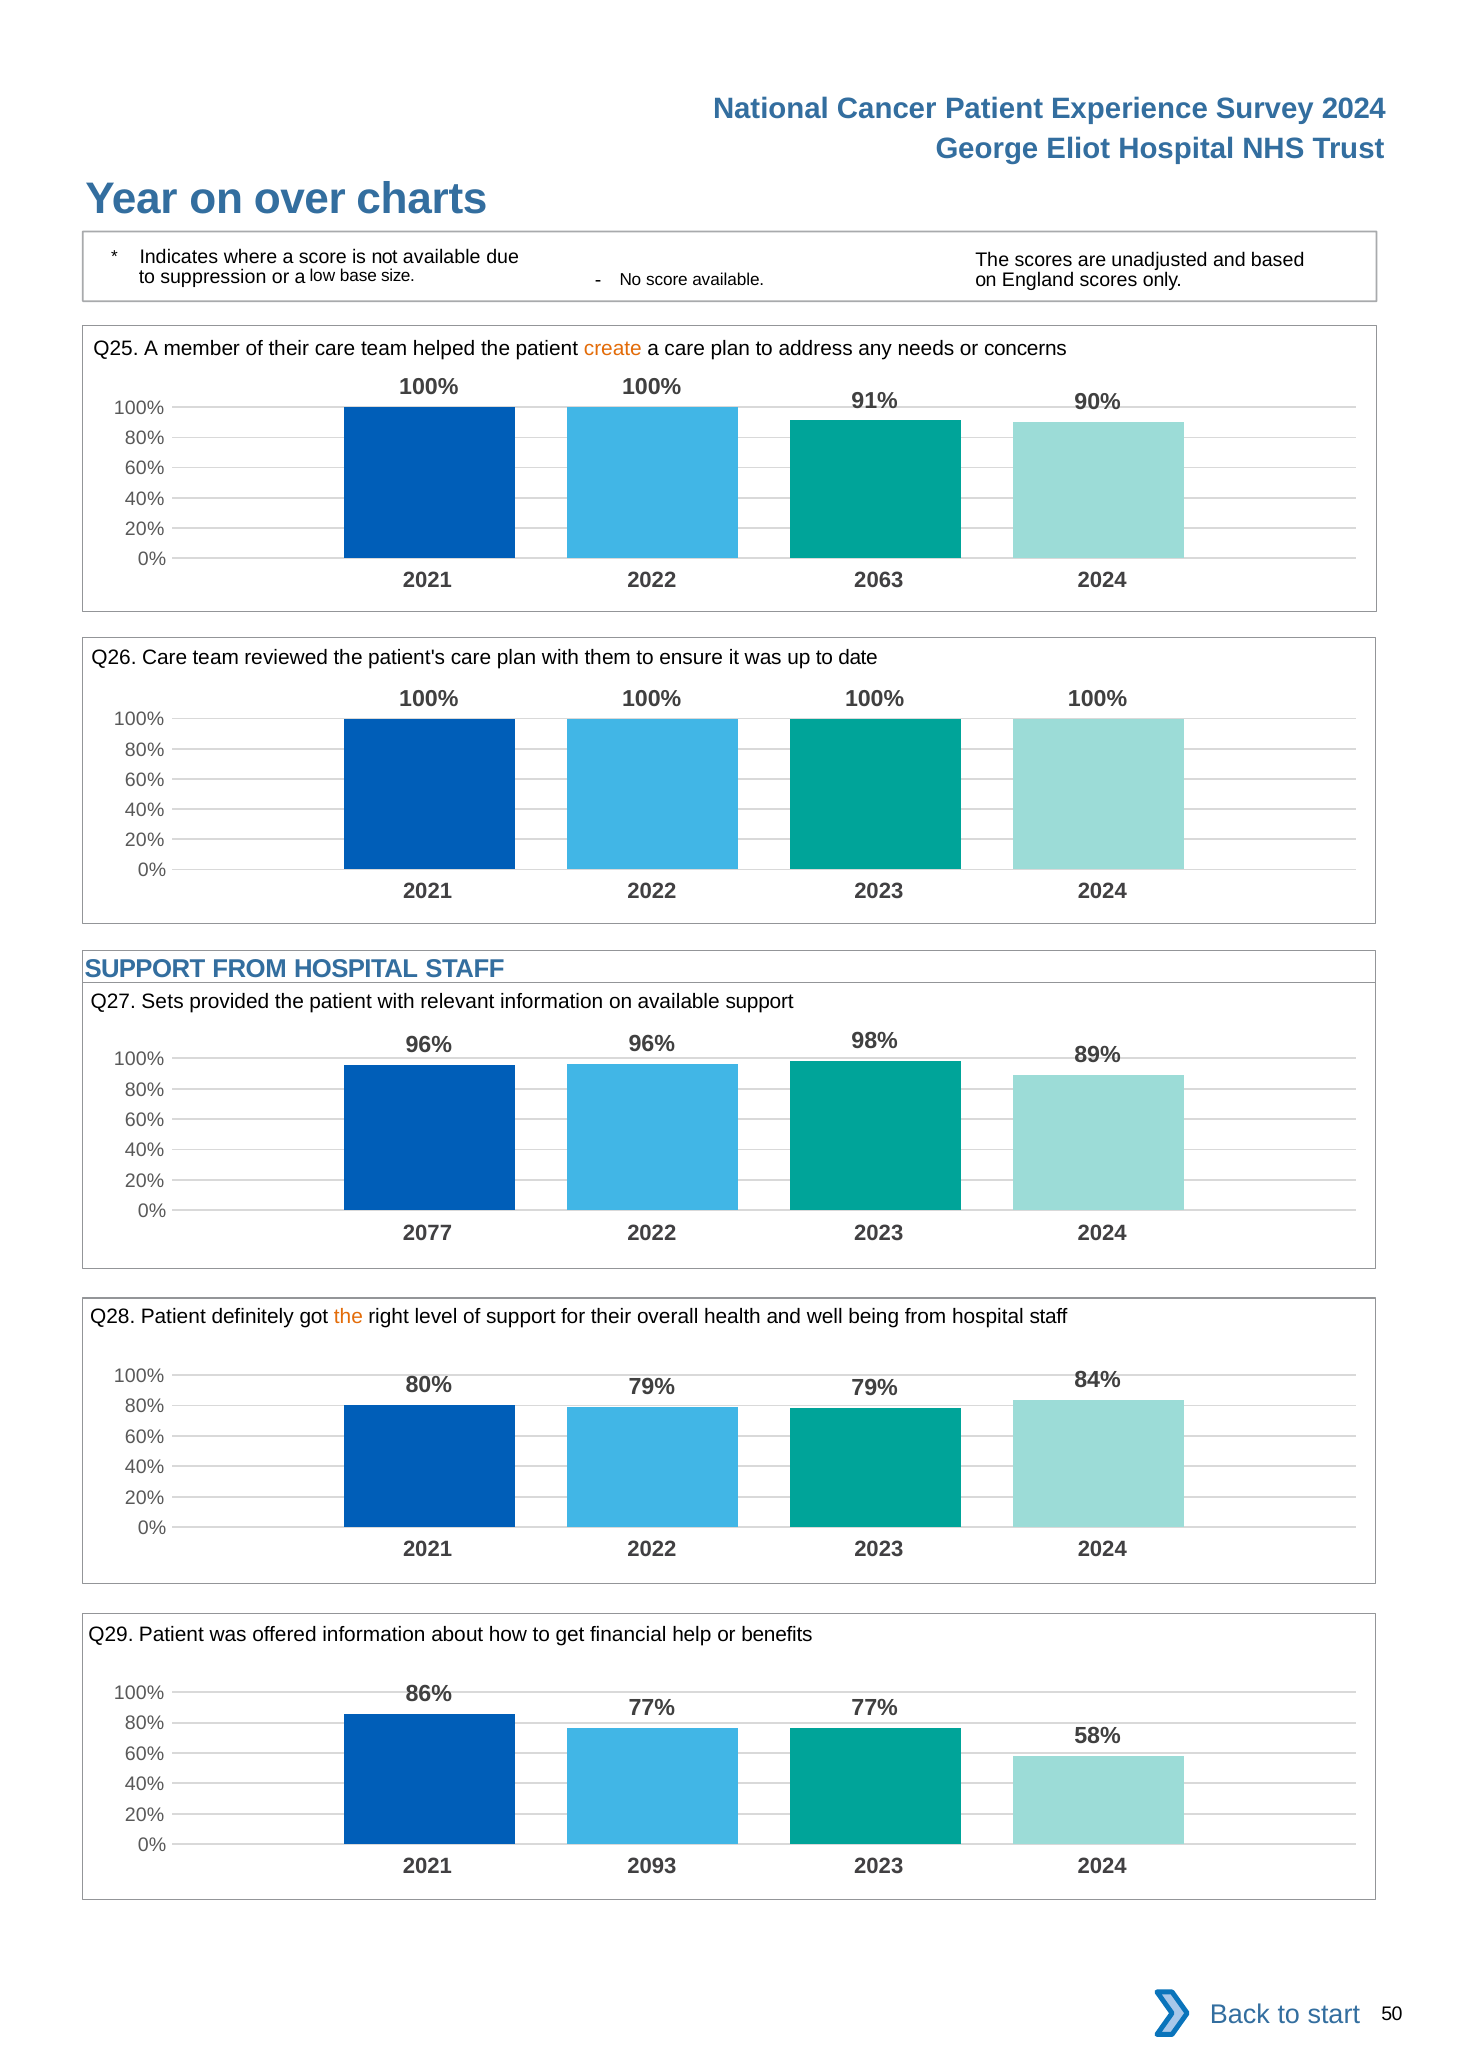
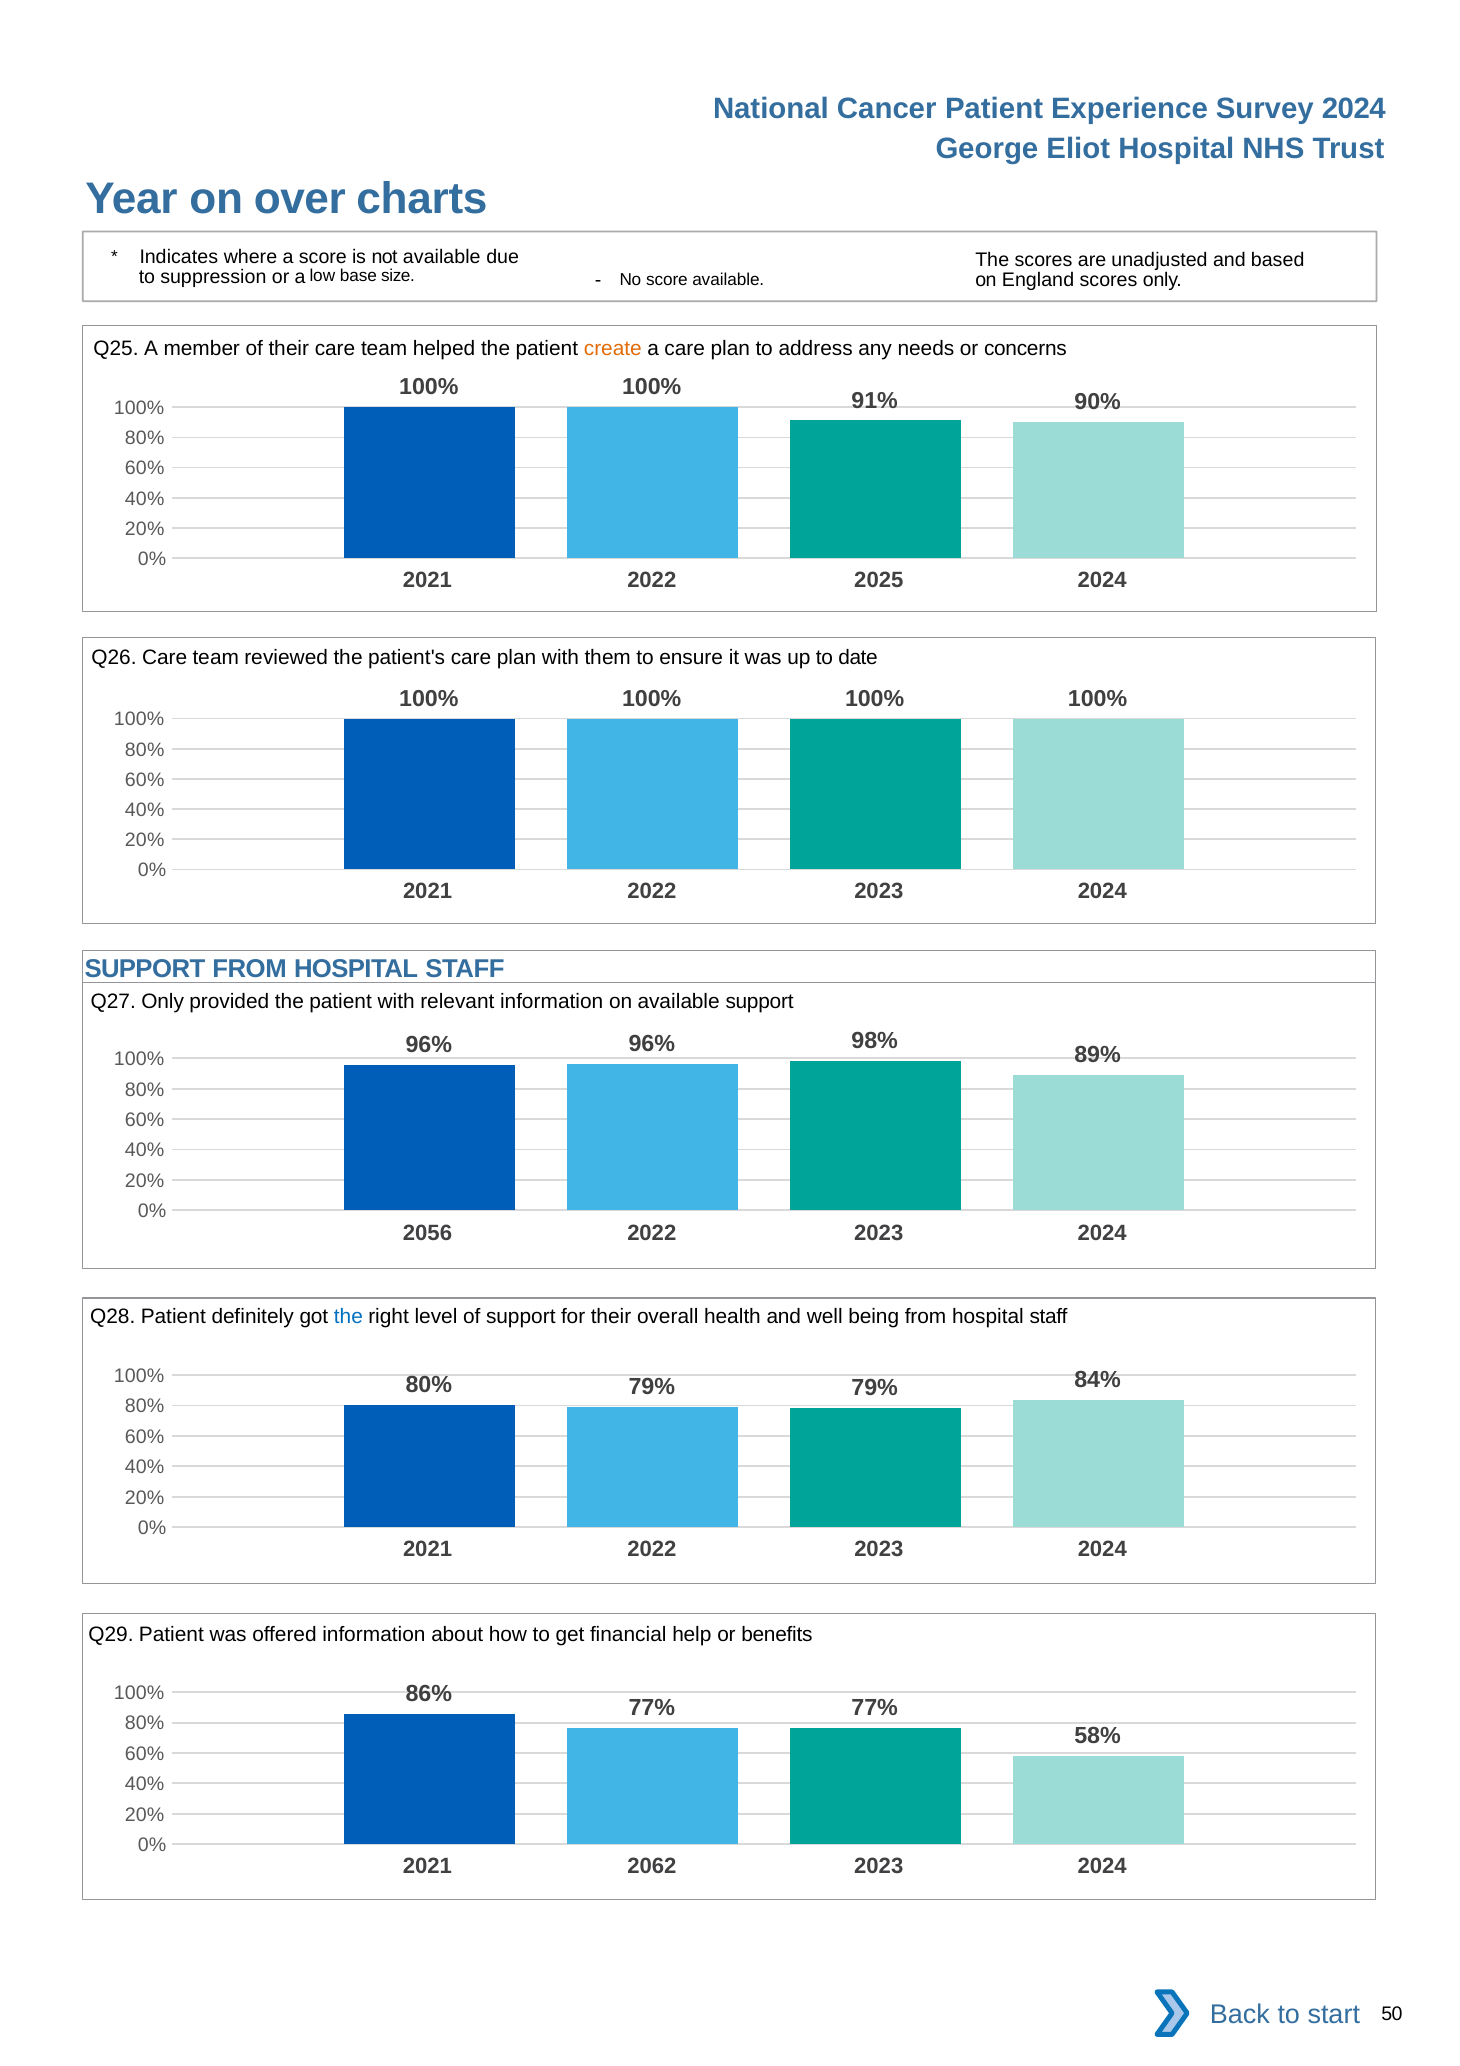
2063: 2063 -> 2025 (879, 580)
Q27 Sets: Sets -> Only (163, 1001)
2077: 2077 -> 2056 (428, 1233)
the colour: orange -> blue (348, 1317)
2093: 2093 -> 2062 (652, 1867)
